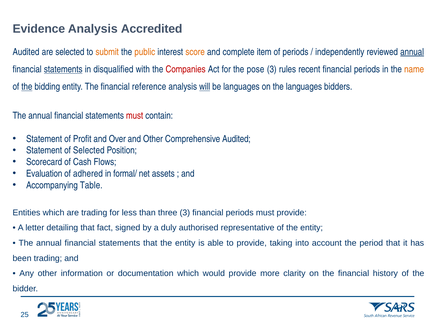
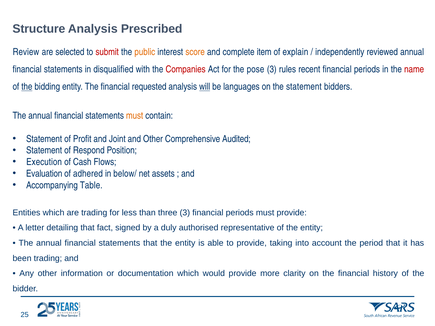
Evidence: Evidence -> Structure (39, 29)
Accredited: Accredited -> Prescribed (152, 29)
Audited: Audited -> Review (26, 52)
submit colour: orange -> red (107, 52)
of periods: periods -> explain (295, 52)
annual underline: present -> none (412, 52)
statements underline: present -> none (63, 69)
name colour: orange -> red (414, 69)
reference: reference -> requested (149, 87)
the languages: languages -> statement (304, 87)
must colour: red -> orange (135, 116)
Over: Over -> Joint (117, 139)
of Selected: Selected -> Respond (89, 151)
Scorecard: Scorecard -> Execution (44, 162)
formal/: formal/ -> below/ (125, 174)
